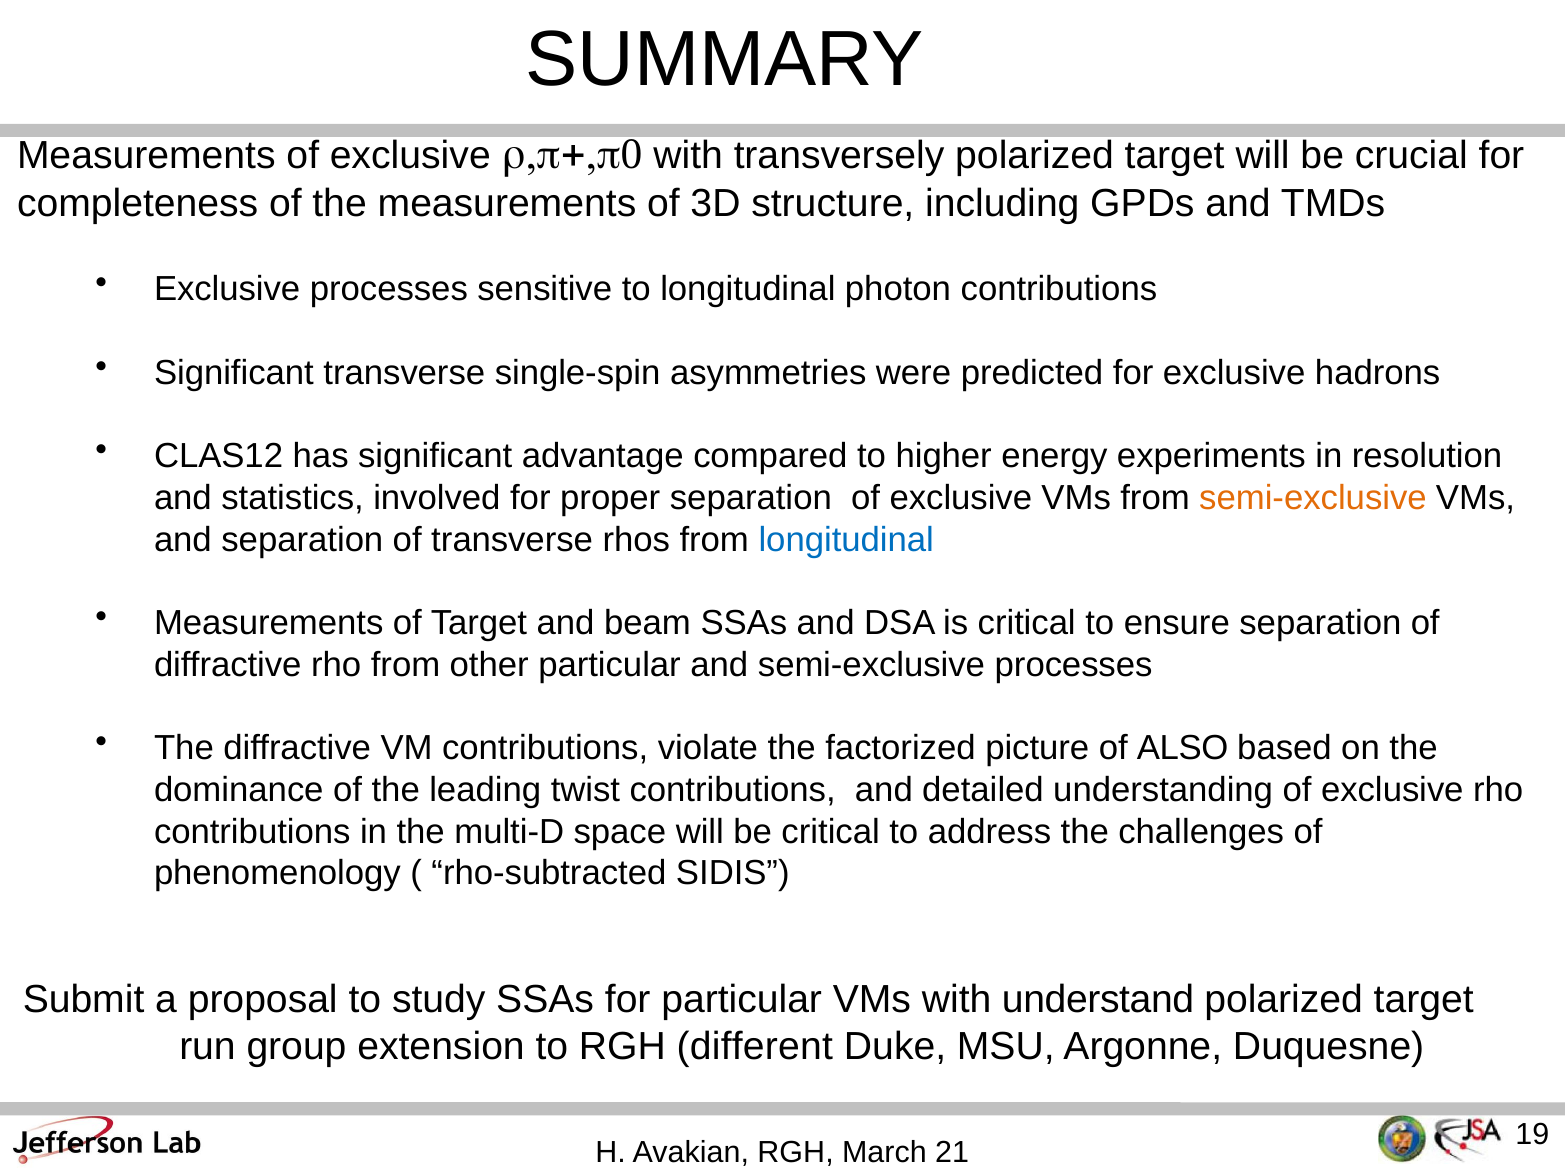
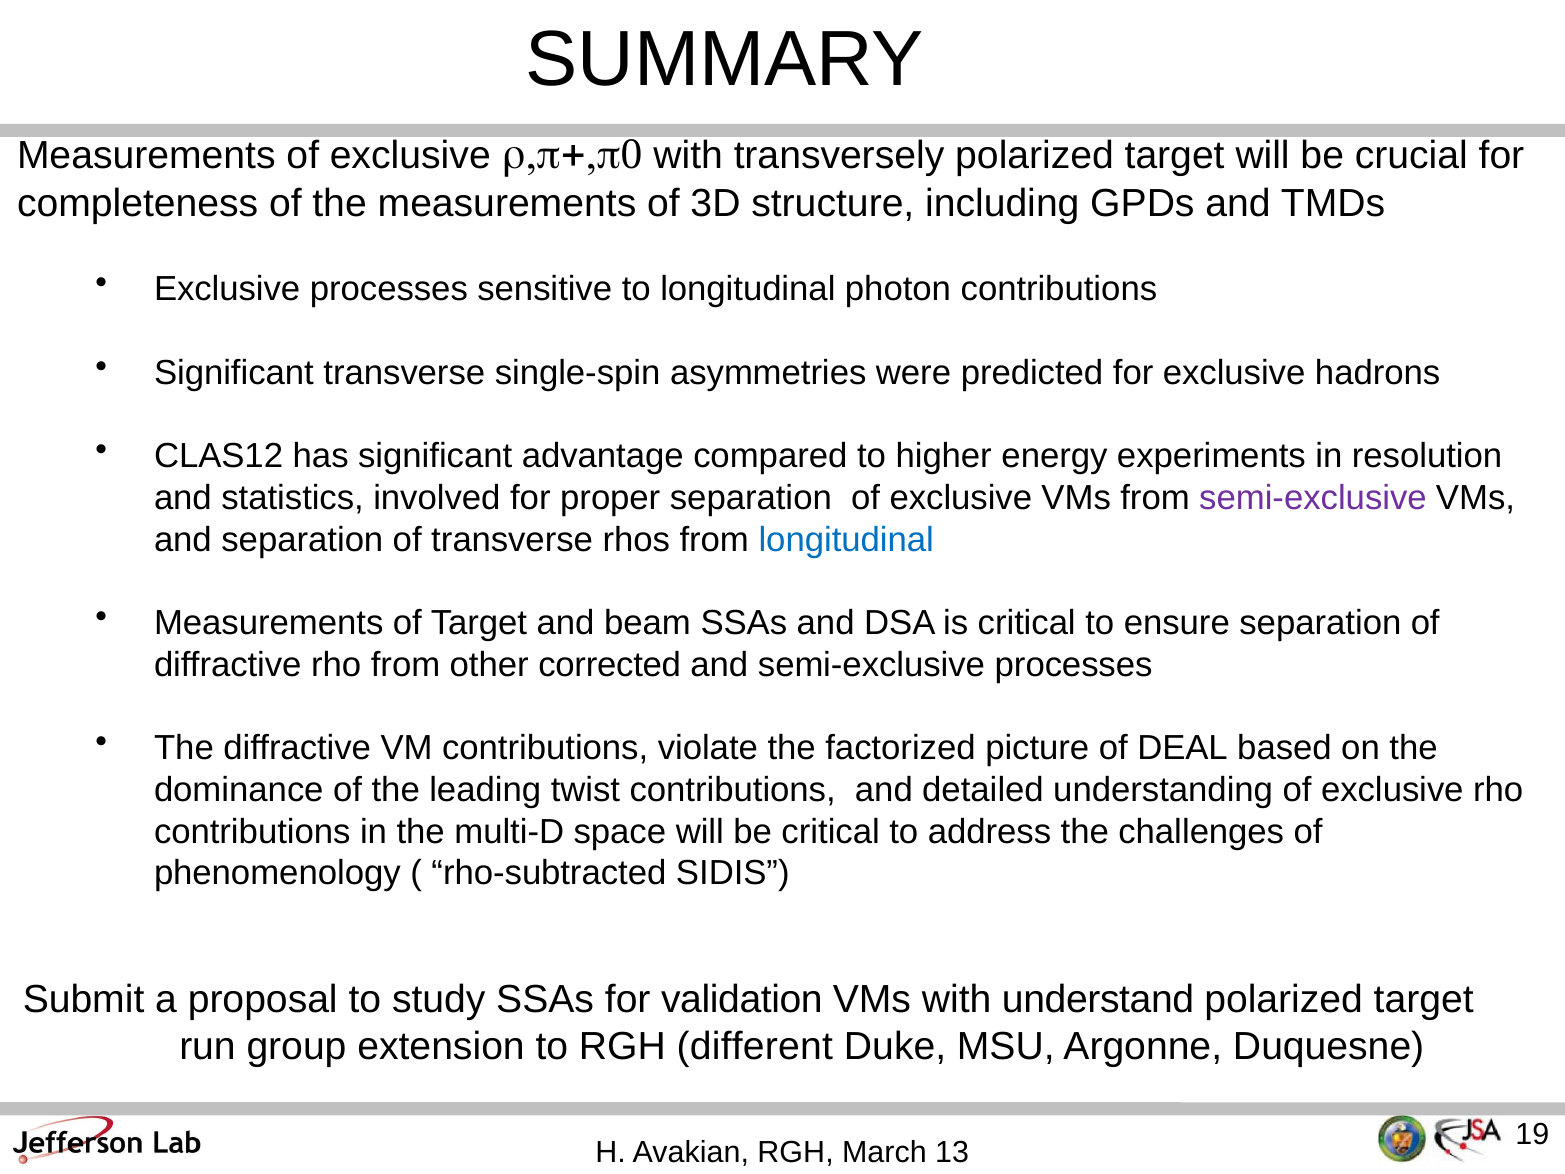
semi-exclusive colour: orange -> purple (1313, 498)
other particular: particular -> corrected (610, 665)
ALSO: ALSO -> DEAL (1183, 748)
for particular: particular -> validation (742, 999)
21: 21 -> 13 (952, 1152)
